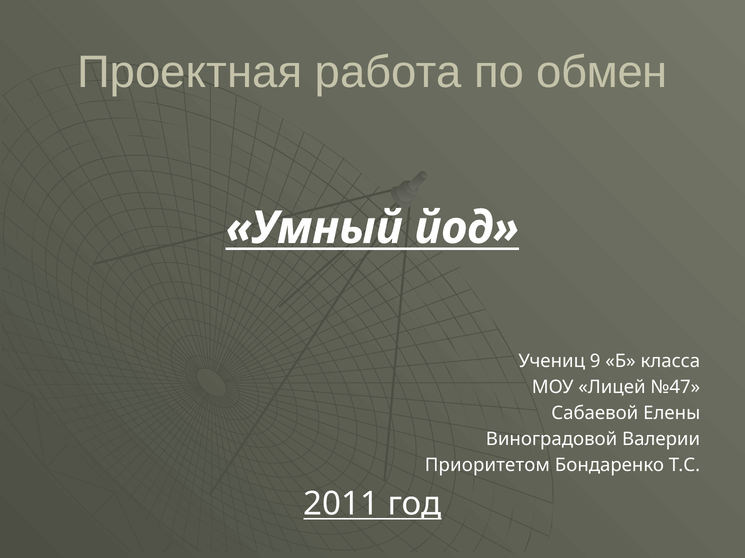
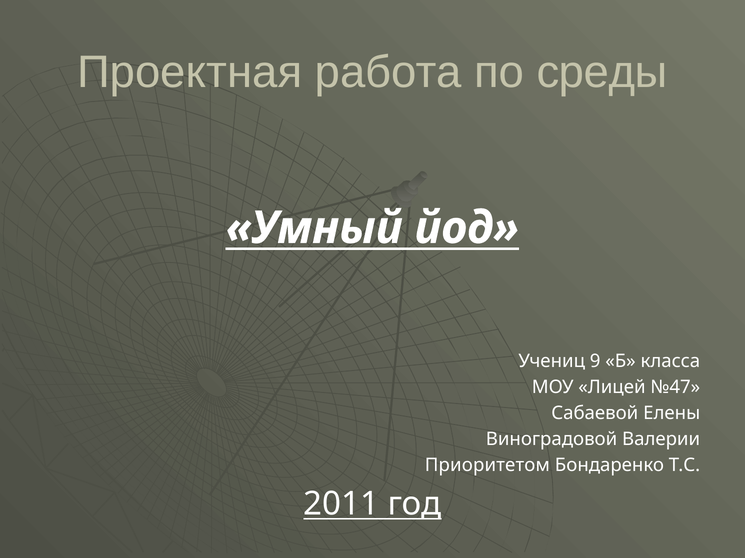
обмен: обмен -> среды (602, 72)
